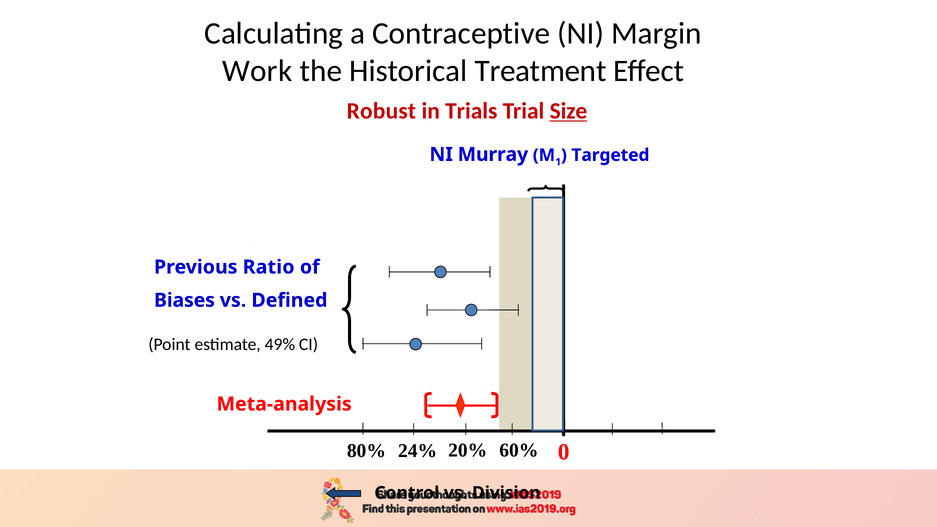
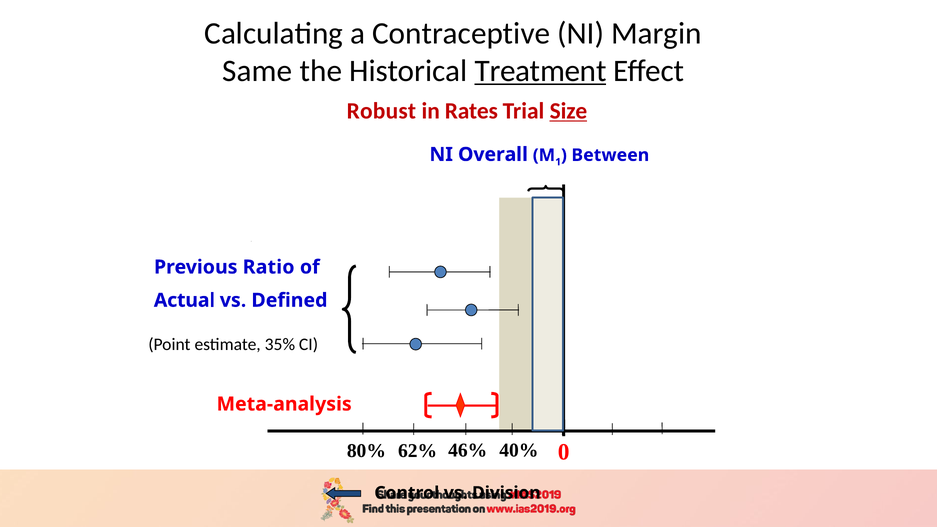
Work: Work -> Same (257, 71)
Treatment underline: none -> present (541, 71)
Trials: Trials -> Rates (471, 111)
Murray: Murray -> Overall (493, 154)
Targeted: Targeted -> Between (610, 155)
Biases: Biases -> Actual (184, 300)
49%: 49% -> 35% (280, 345)
60%: 60% -> 40% (519, 450)
20%: 20% -> 46% (468, 450)
24%: 24% -> 62% (418, 451)
